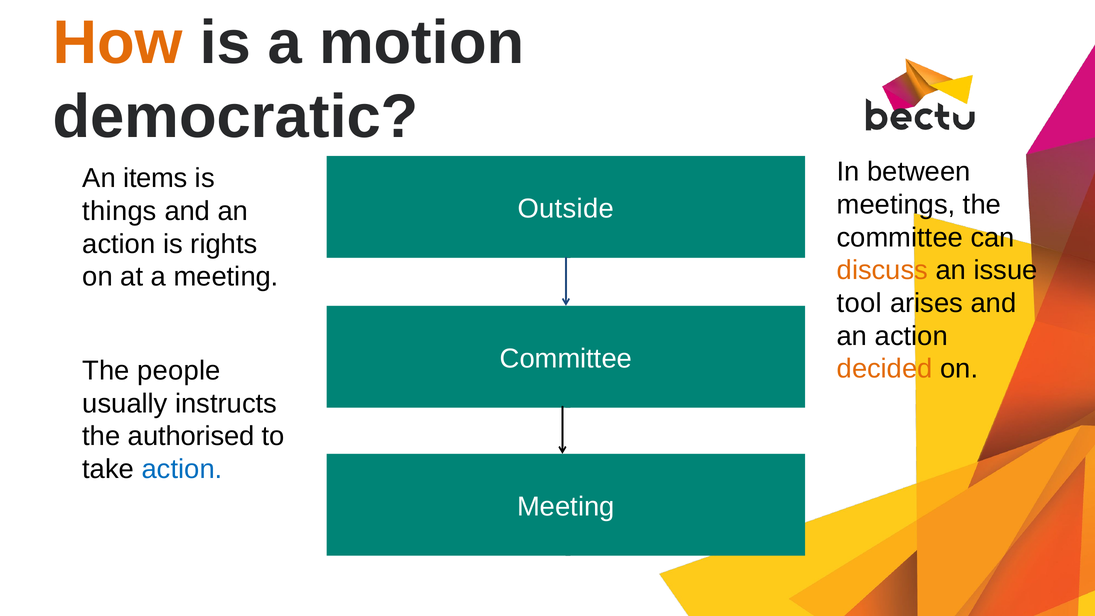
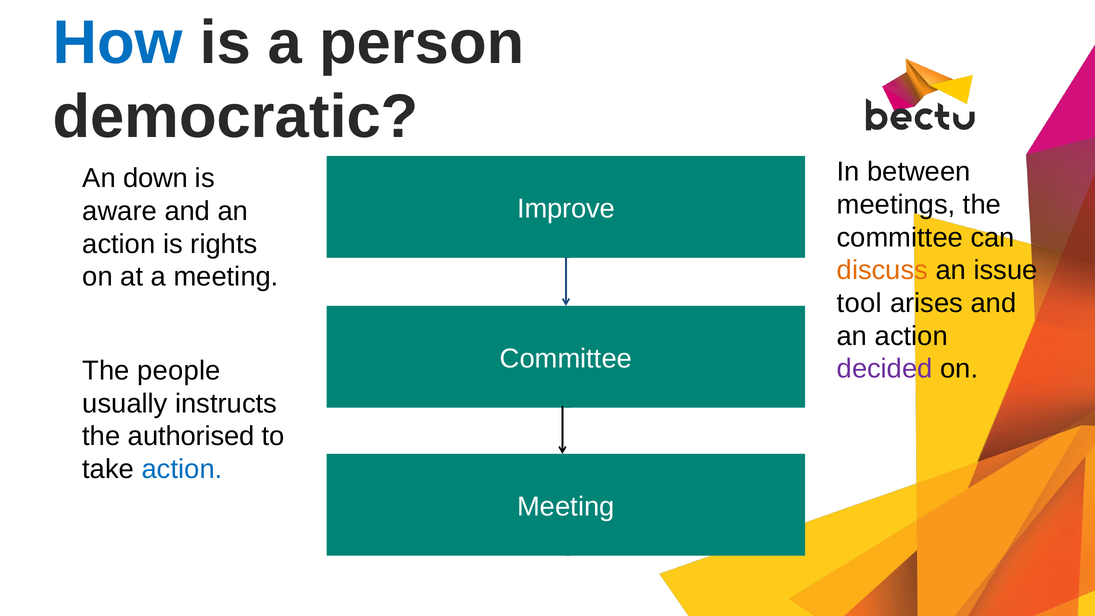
How colour: orange -> blue (118, 43)
motion: motion -> person (422, 43)
items: items -> down (156, 178)
Outside: Outside -> Improve (566, 209)
things: things -> aware (120, 211)
decided colour: orange -> purple (885, 369)
